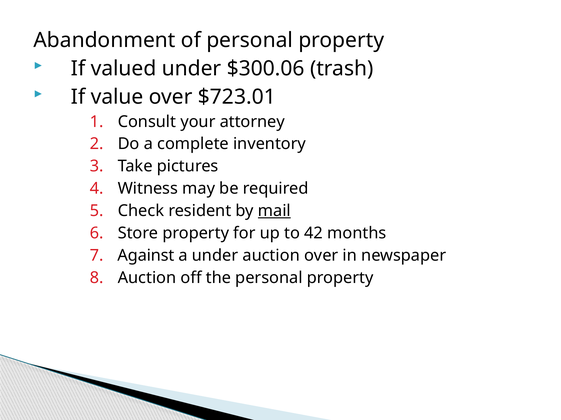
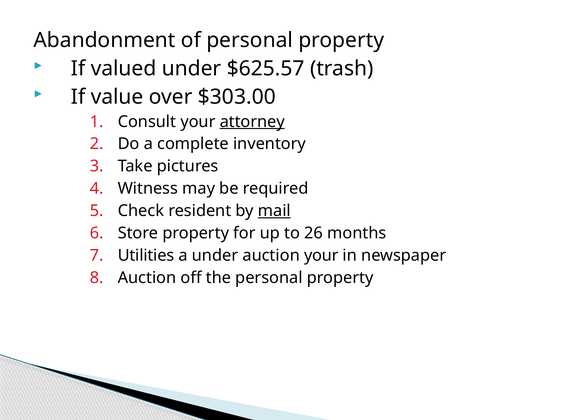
$300.06: $300.06 -> $625.57 (266, 69)
$723.01: $723.01 -> $303.00 (237, 97)
attorney underline: none -> present (252, 122)
42: 42 -> 26 (314, 234)
Against: Against -> Utilities (146, 256)
auction over: over -> your (321, 256)
